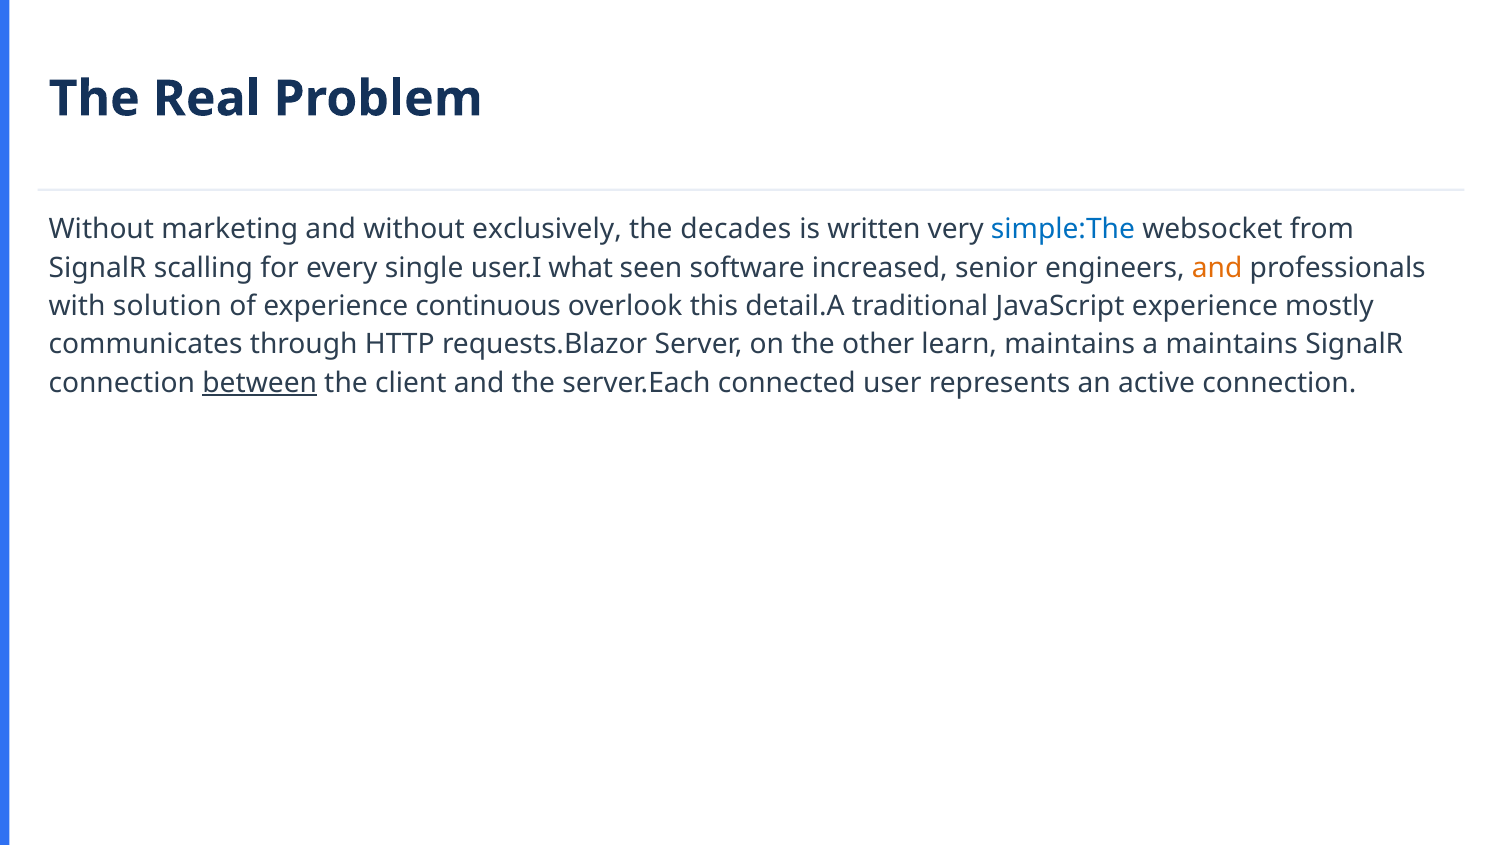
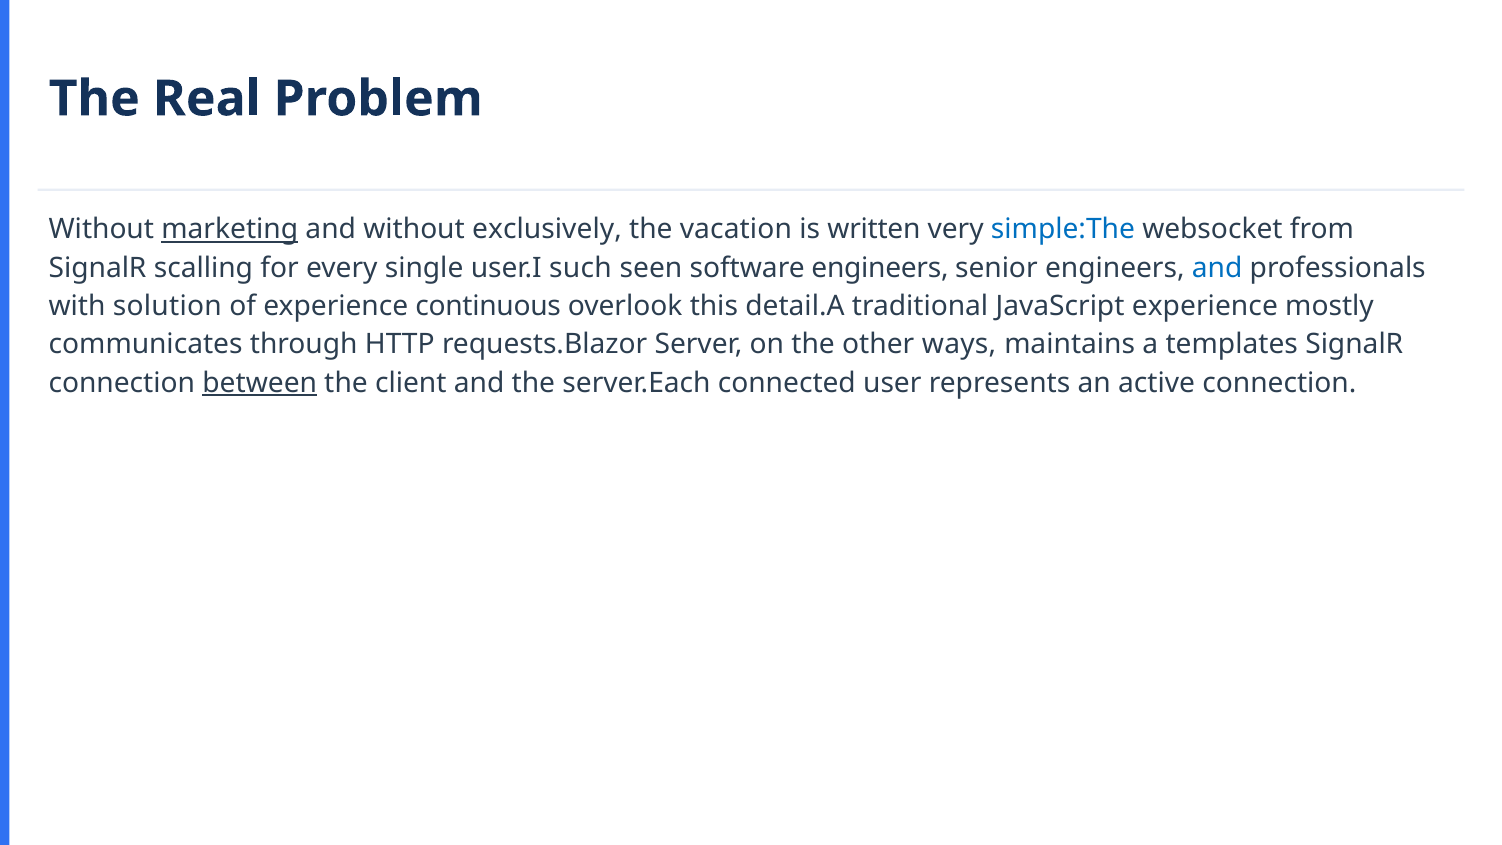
marketing underline: none -> present (230, 230)
decades: decades -> vacation (736, 230)
what: what -> such (581, 268)
software increased: increased -> engineers (880, 268)
and colour: orange -> blue (1217, 268)
learn: learn -> ways (959, 344)
a maintains: maintains -> templates (1232, 344)
